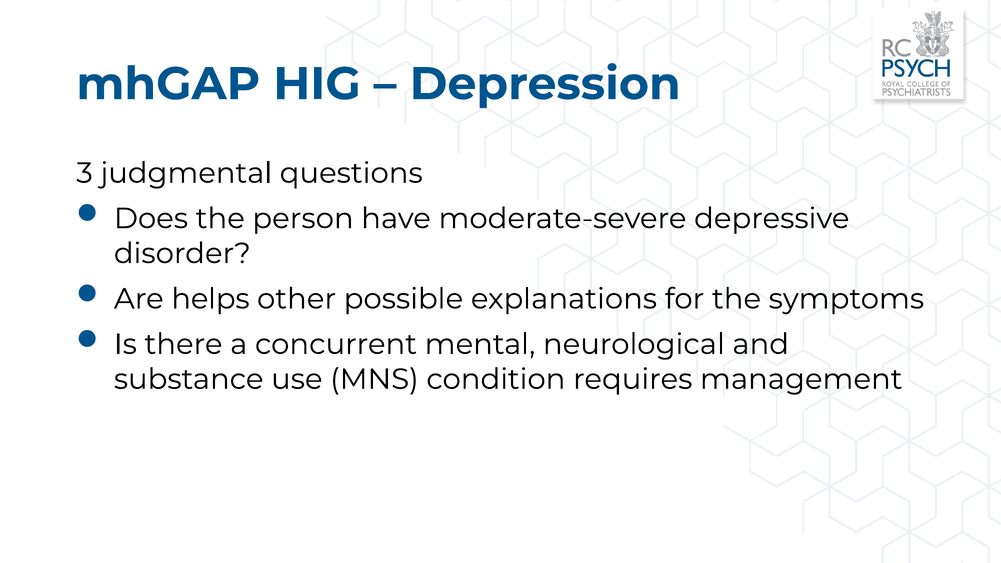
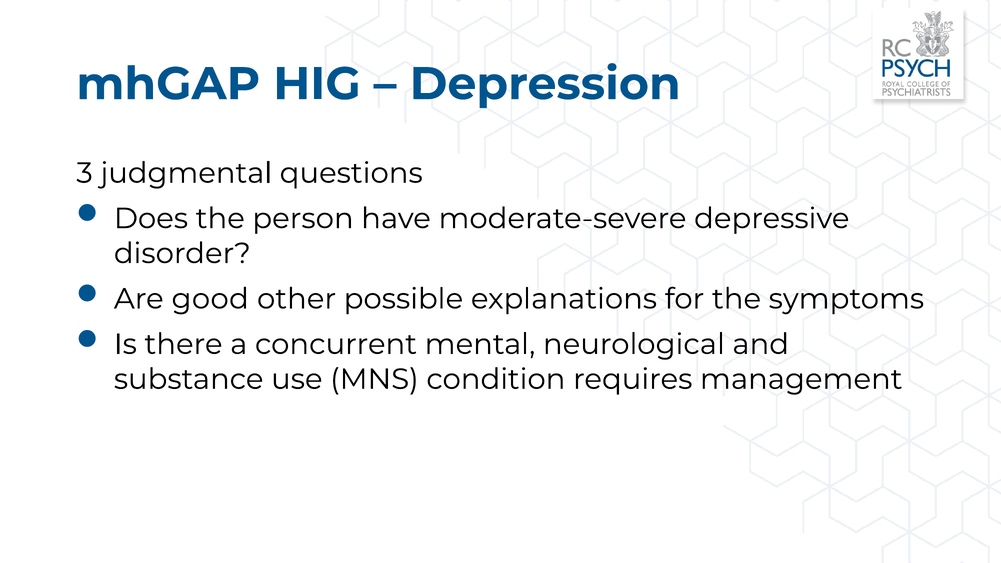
helps: helps -> good (210, 299)
